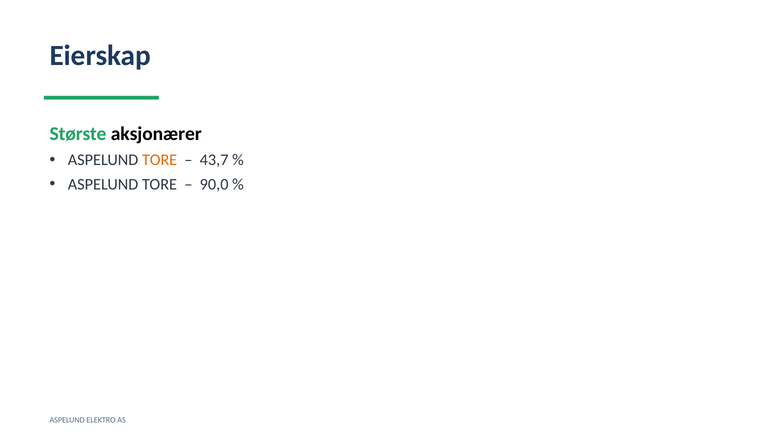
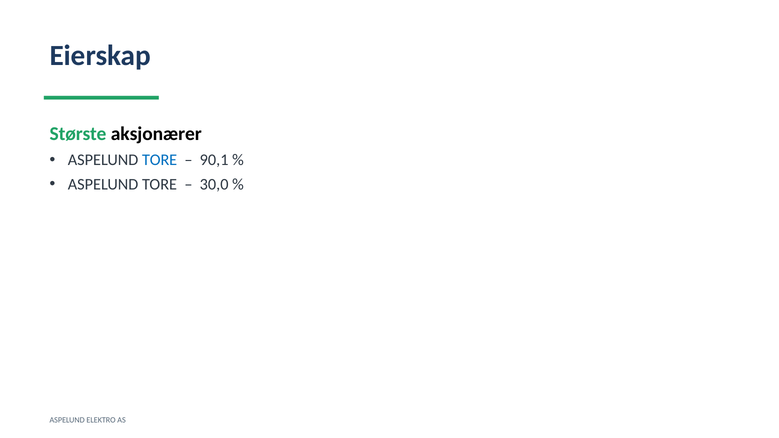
TORE colour: orange -> blue (160, 160)
43,7: 43,7 -> 90,1 (214, 160)
90,0: 90,0 -> 30,0 (214, 185)
